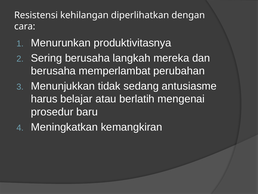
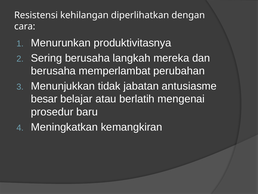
sedang: sedang -> jabatan (141, 86)
harus: harus -> besar (44, 99)
